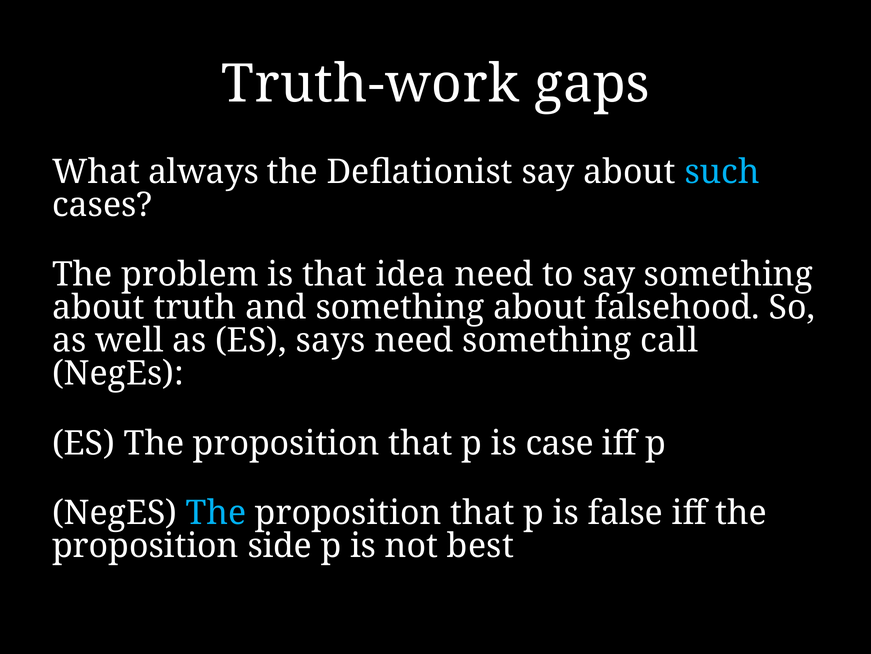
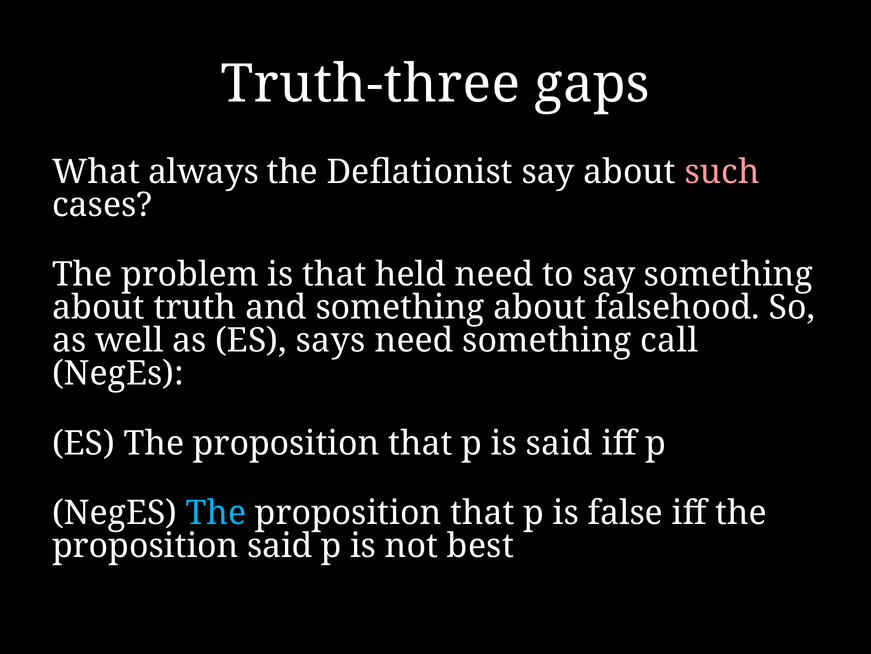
Truth-work: Truth-work -> Truth-three (370, 84)
such colour: light blue -> pink (722, 172)
idea: idea -> held (411, 274)
is case: case -> said (559, 443)
proposition side: side -> said (280, 545)
